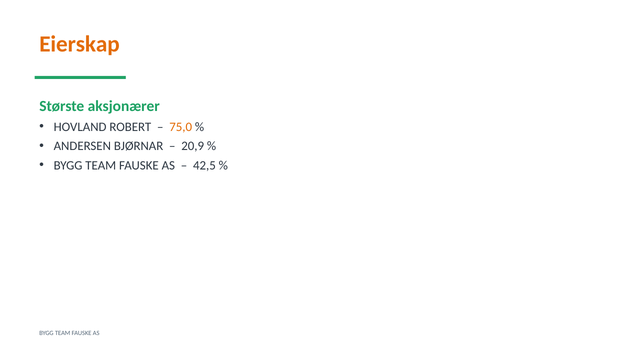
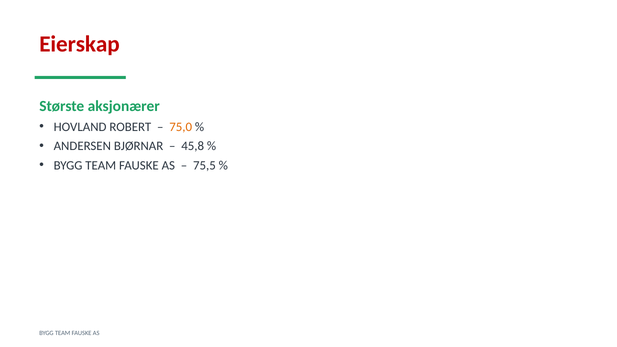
Eierskap colour: orange -> red (79, 44)
20,9: 20,9 -> 45,8 (193, 146)
42,5: 42,5 -> 75,5 (204, 165)
